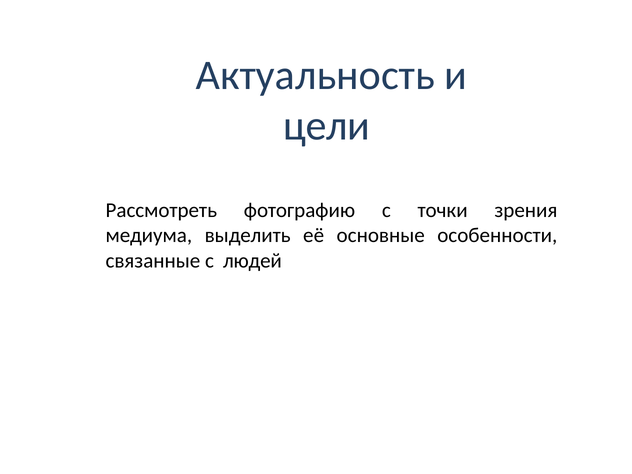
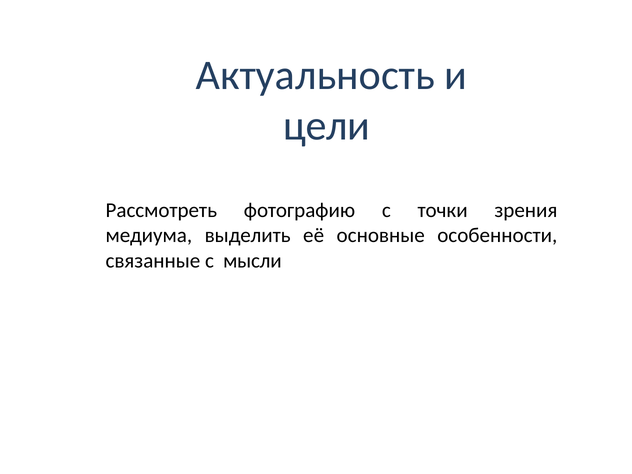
людей: людей -> мысли (252, 261)
